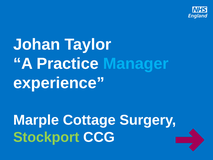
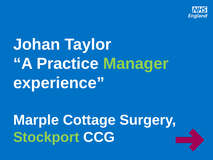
Manager colour: light blue -> light green (136, 64)
